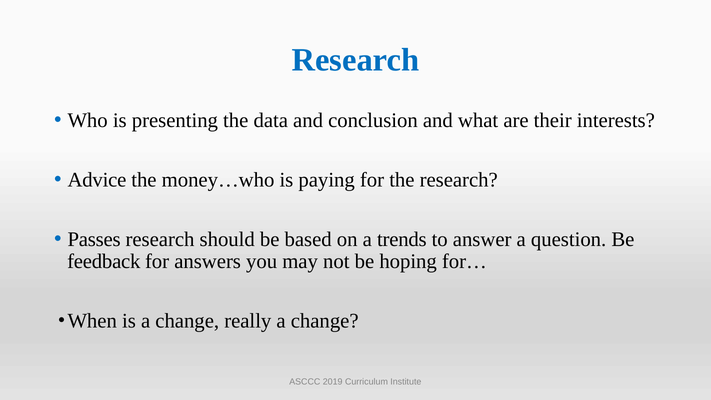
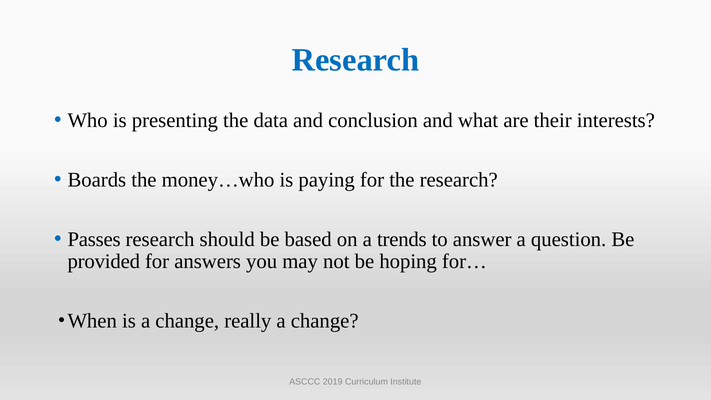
Advice: Advice -> Boards (97, 180)
feedback: feedback -> provided (104, 262)
